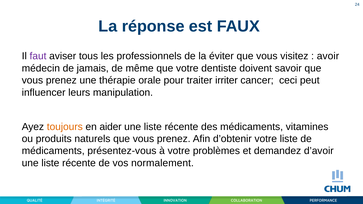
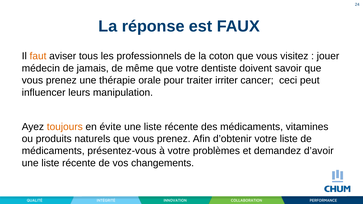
faut colour: purple -> orange (38, 56)
éviter: éviter -> coton (221, 56)
avoir: avoir -> jouer (328, 56)
aider: aider -> évite (110, 127)
normalement: normalement -> changements (163, 163)
